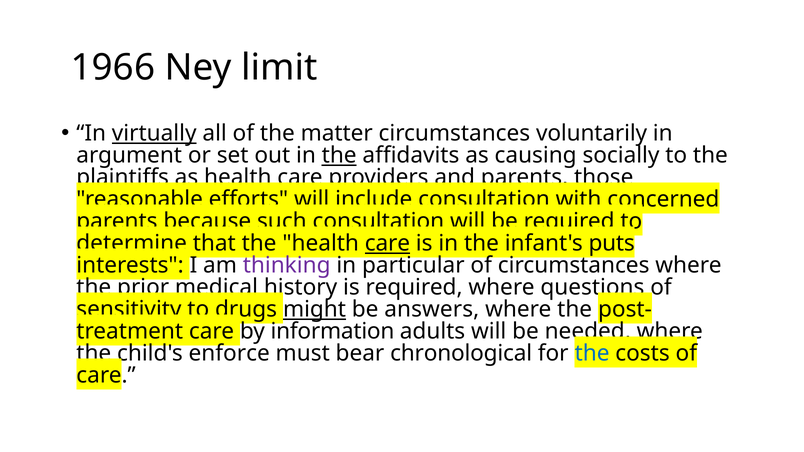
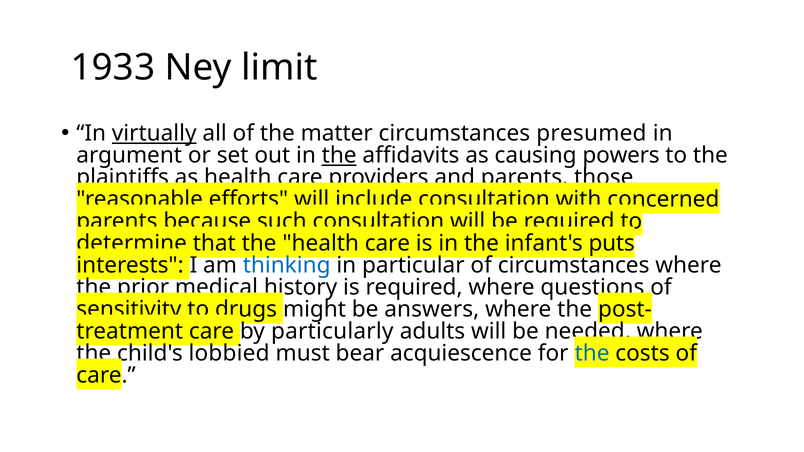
1966: 1966 -> 1933 (113, 68)
voluntarily: voluntarily -> presumed (591, 134)
socially: socially -> powers (621, 156)
care underline: present -> none (387, 244)
thinking colour: purple -> blue (287, 266)
might underline: present -> none (314, 310)
information: information -> particularly (332, 332)
enforce: enforce -> lobbied (229, 354)
chronological: chronological -> acquiescence (461, 354)
